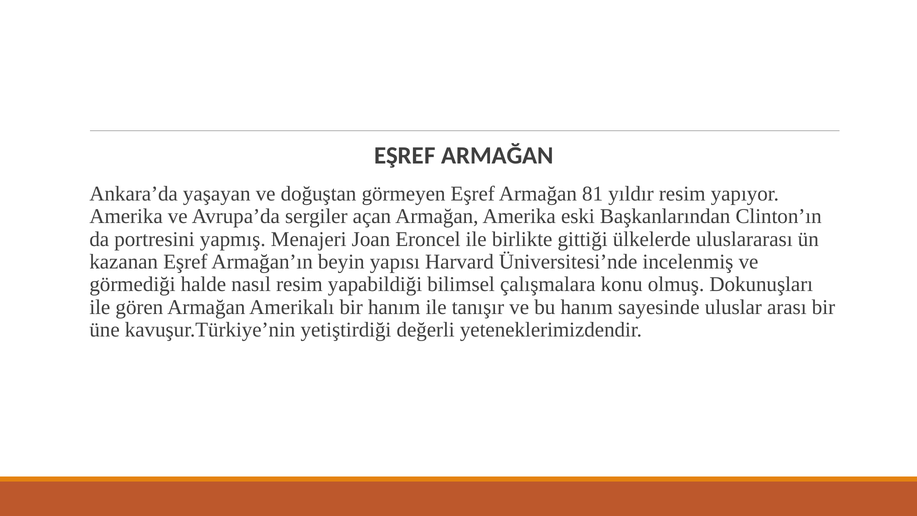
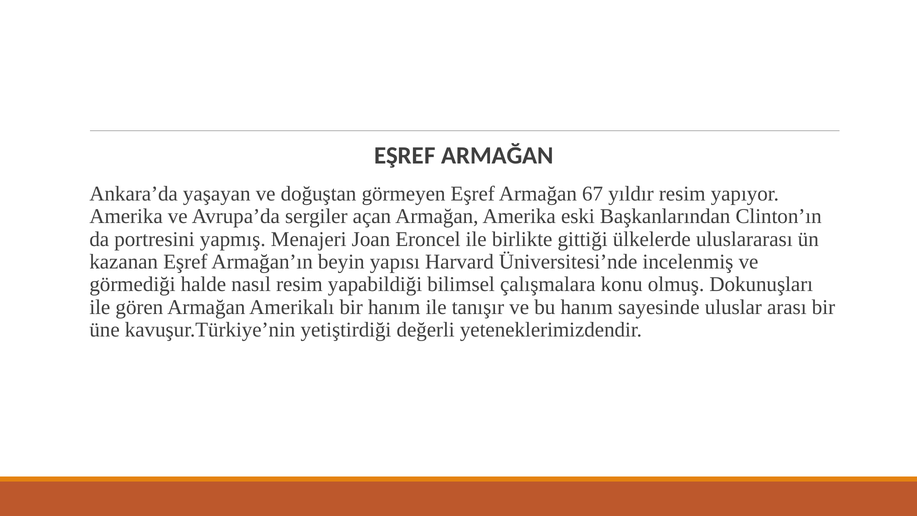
81: 81 -> 67 (593, 194)
